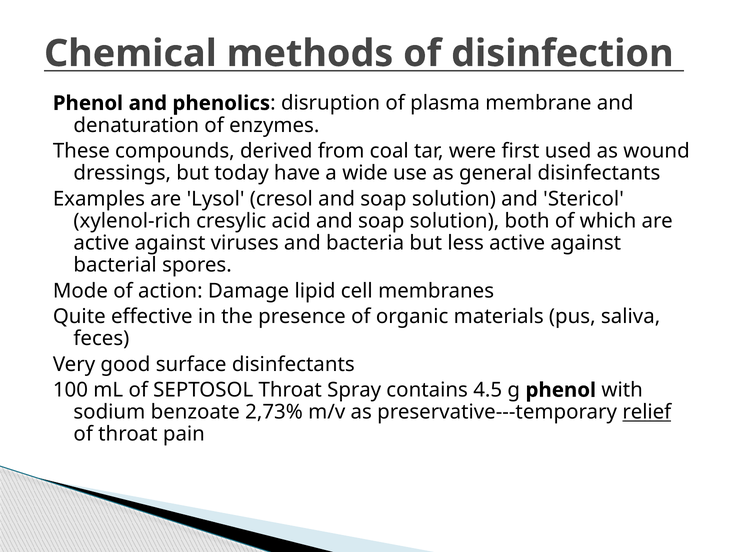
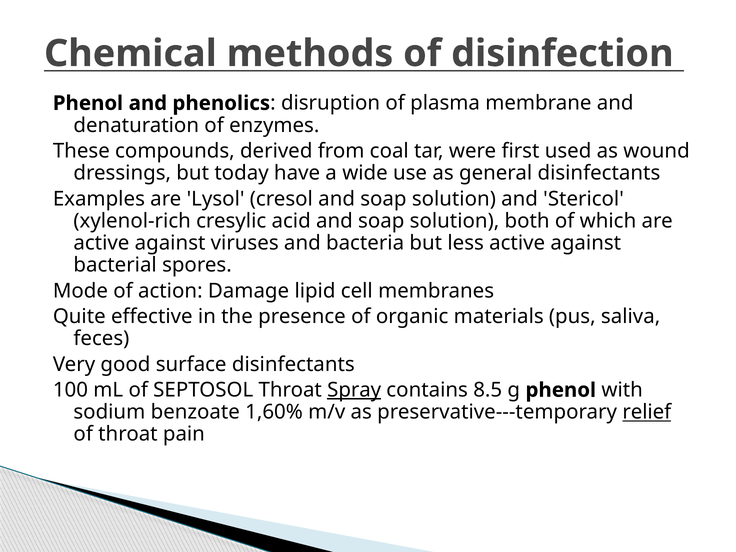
Spray underline: none -> present (354, 390)
4.5: 4.5 -> 8.5 (488, 390)
2,73%: 2,73% -> 1,60% (274, 412)
